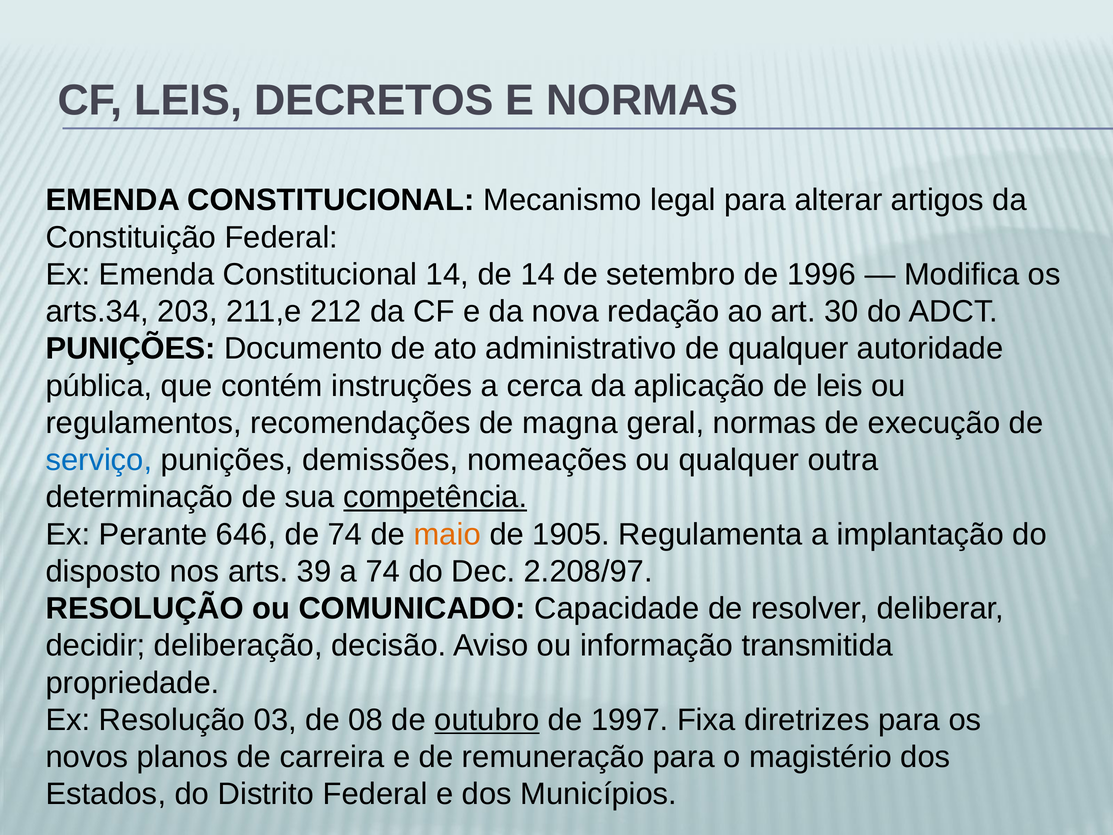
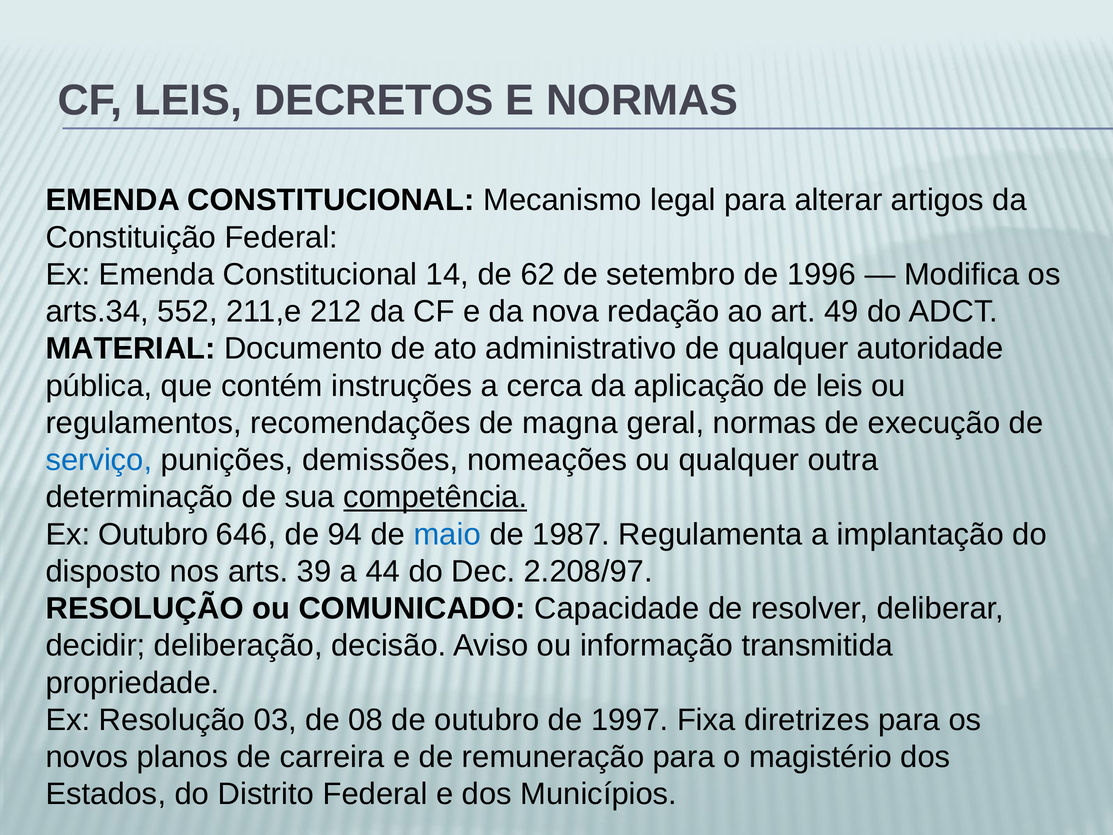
de 14: 14 -> 62 (538, 274)
203: 203 -> 552 (188, 311)
30: 30 -> 49 (841, 311)
PUNIÇÕES: PUNIÇÕES -> MATERIAL (131, 349)
Ex Perante: Perante -> Outubro (153, 534)
de 74: 74 -> 94 (345, 534)
maio colour: orange -> blue (447, 534)
1905: 1905 -> 1987 (571, 534)
a 74: 74 -> 44 (383, 571)
outubro underline: present -> none (487, 720)
